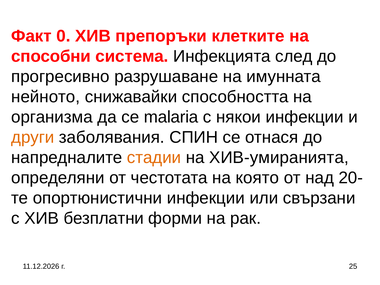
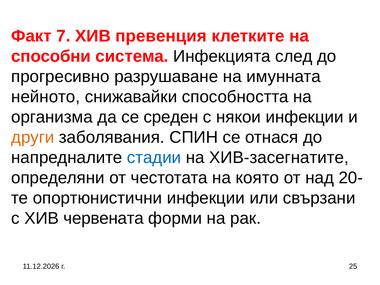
0: 0 -> 7 (63, 36)
препоръки: препоръки -> превенция (161, 36)
malaria: malaria -> среден (171, 117)
стадии colour: orange -> blue (154, 158)
ХИВ-умиранията: ХИВ-умиранията -> ХИВ-засегнатите (279, 158)
безплатни: безплатни -> червената (104, 218)
